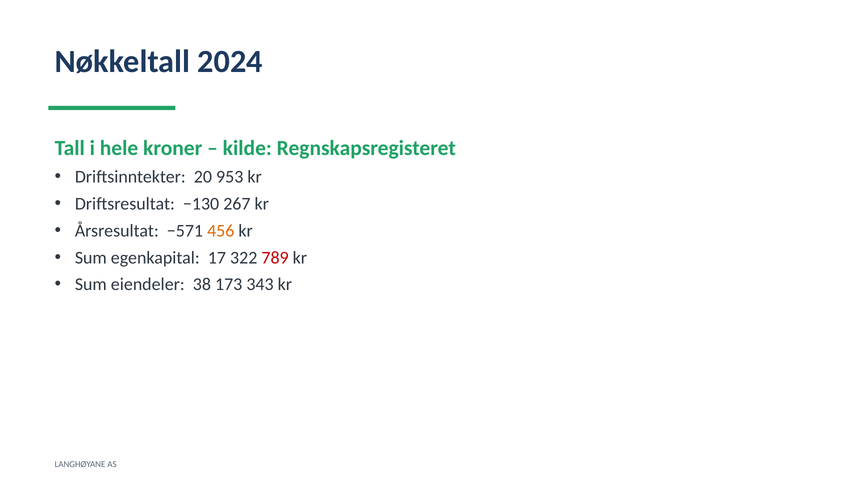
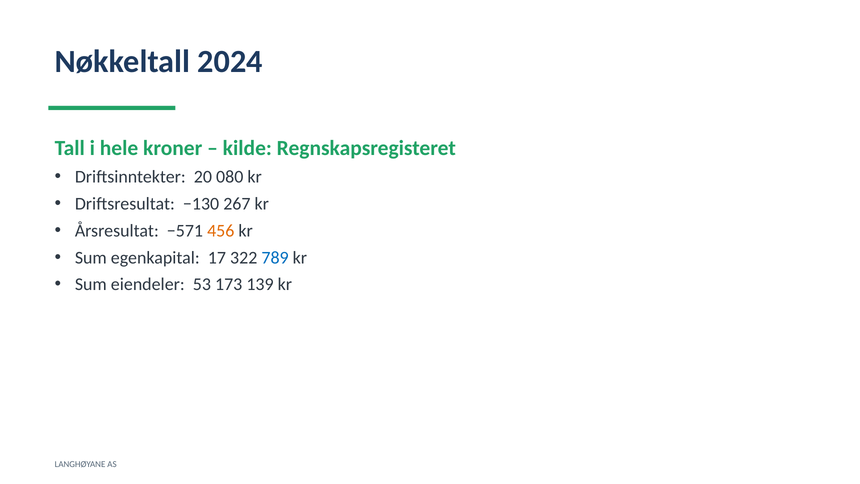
953: 953 -> 080 (230, 177)
789 colour: red -> blue (275, 258)
38: 38 -> 53 (202, 284)
343: 343 -> 139 (260, 284)
